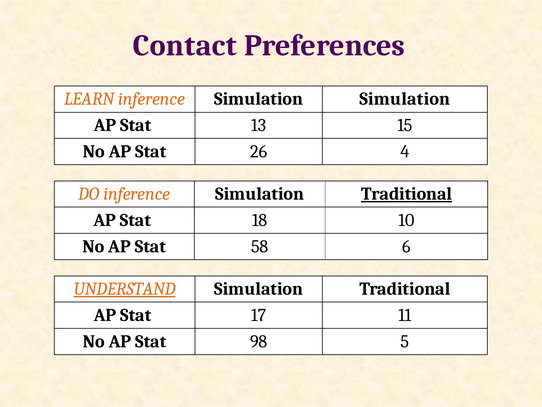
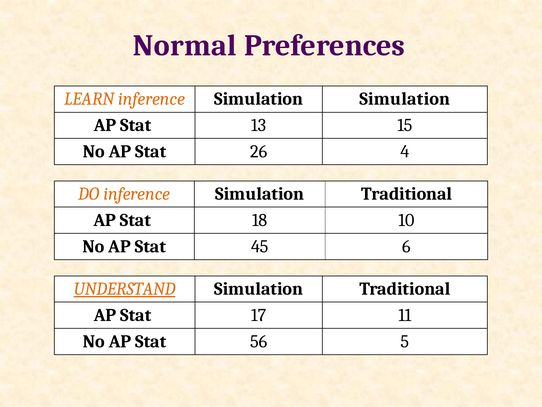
Contact: Contact -> Normal (185, 45)
Traditional underline: present -> none (407, 194)
58: 58 -> 45 (260, 246)
98: 98 -> 56 (259, 341)
